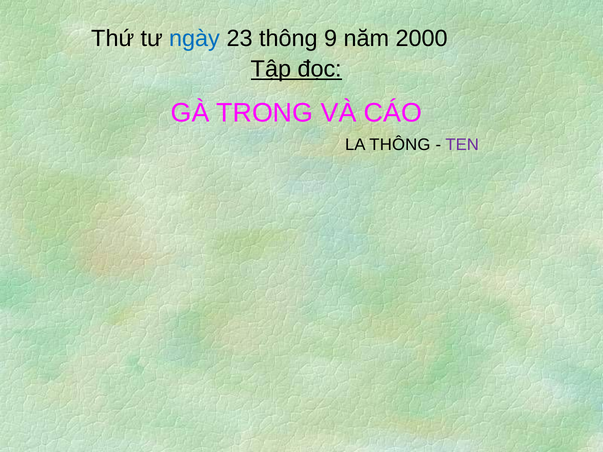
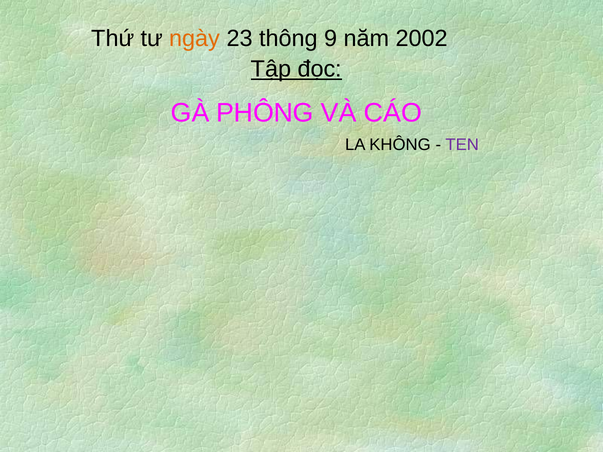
ngày colour: blue -> orange (195, 39)
2000: 2000 -> 2002 (422, 39)
TRONG: TRONG -> PHÔNG (265, 113)
LA THÔNG: THÔNG -> KHÔNG (400, 145)
